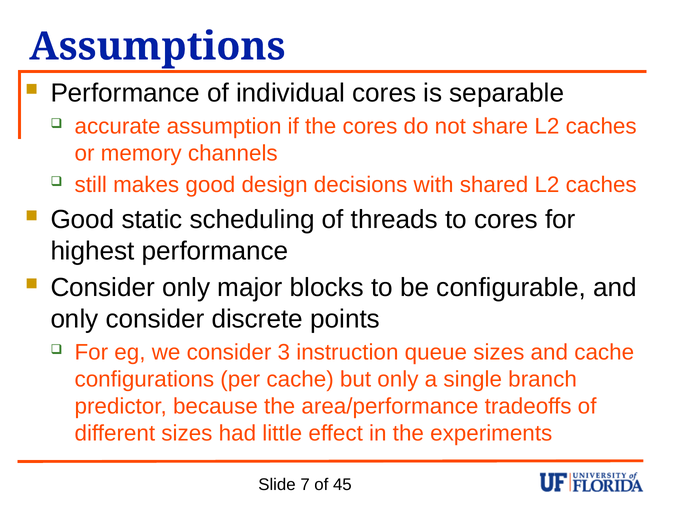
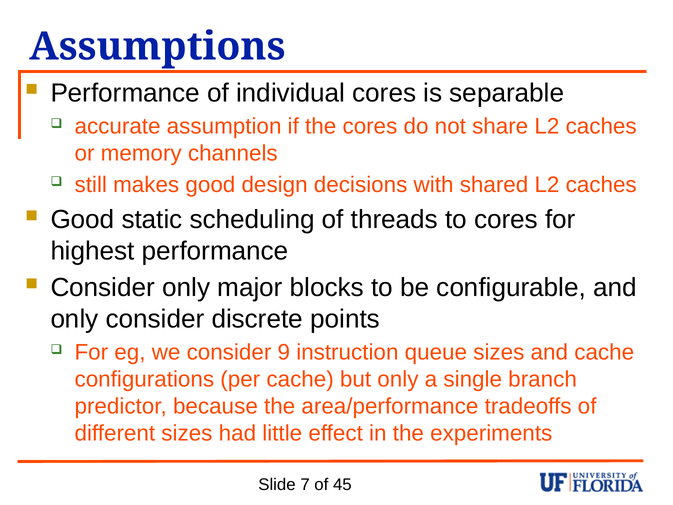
3: 3 -> 9 (284, 352)
